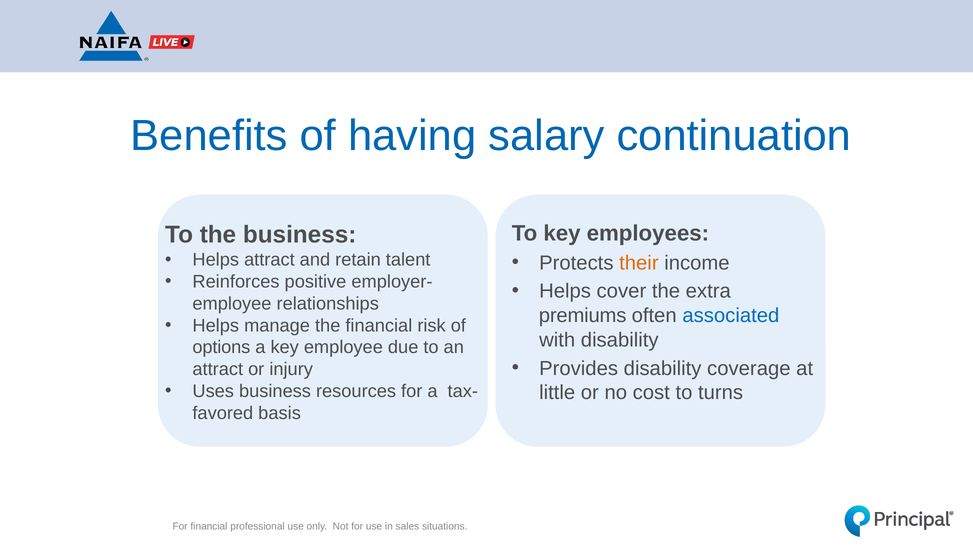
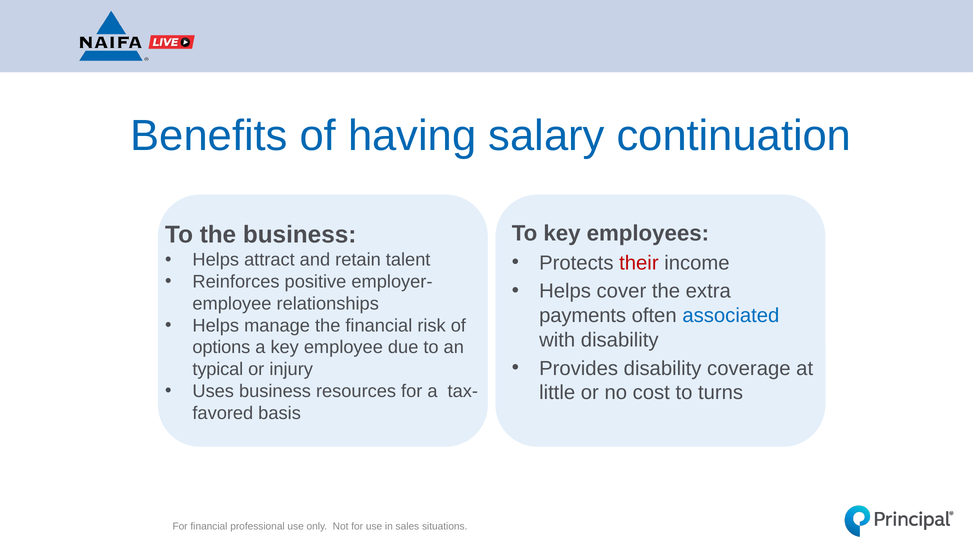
their colour: orange -> red (639, 263)
premiums: premiums -> payments (583, 316)
attract: attract -> typical (218, 370)
